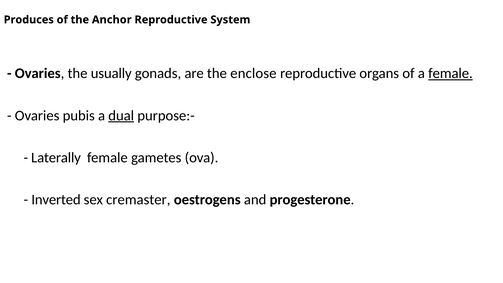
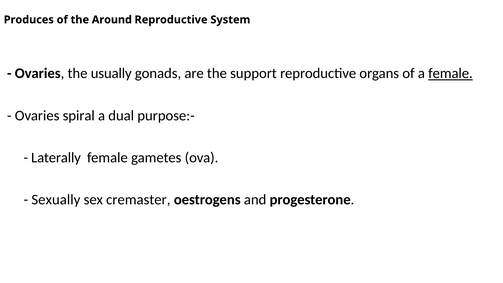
Anchor: Anchor -> Around (112, 20)
enclose: enclose -> support (253, 73)
pubis: pubis -> spiral (79, 116)
dual underline: present -> none (121, 116)
Inverted: Inverted -> Sexually (56, 200)
